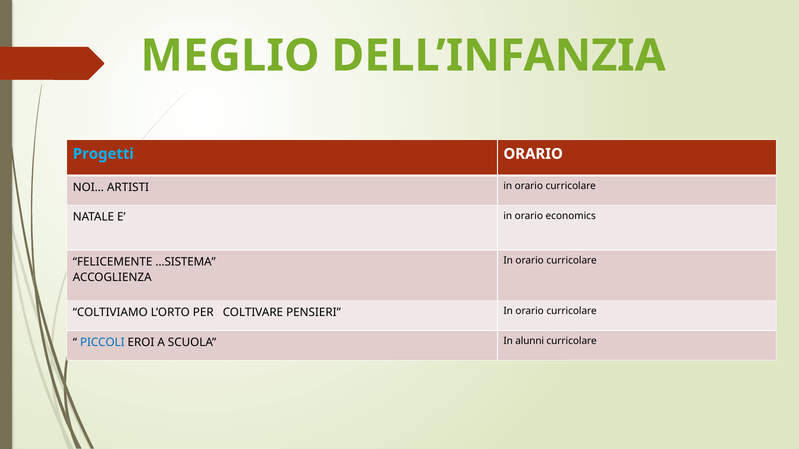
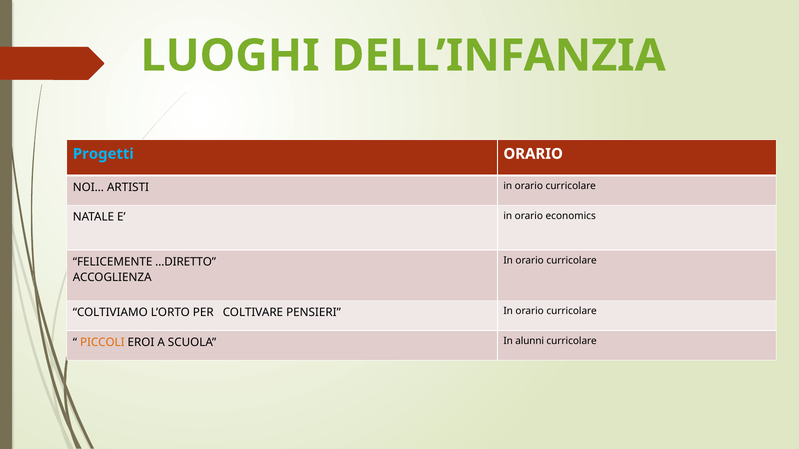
MEGLIO: MEGLIO -> LUOGHI (230, 56)
…SISTEMA: …SISTEMA -> …DIRETTO (186, 262)
PICCOLI colour: blue -> orange (102, 342)
